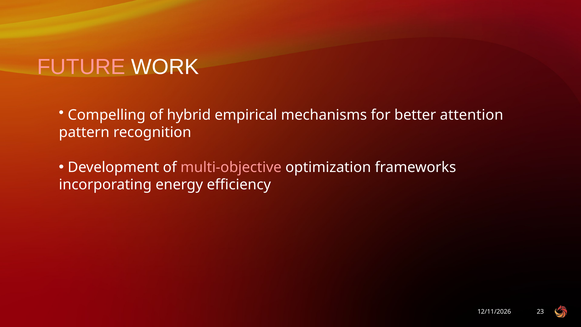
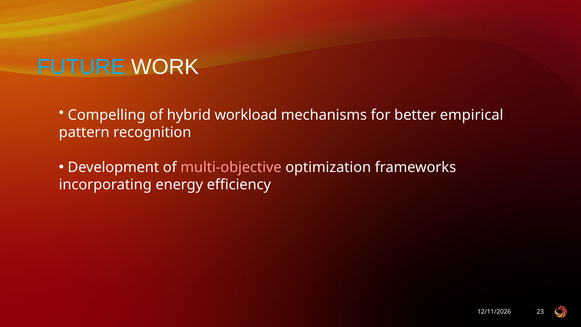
FUTURE colour: pink -> light blue (81, 67)
empirical: empirical -> workload (246, 115)
attention: attention -> empirical (472, 115)
